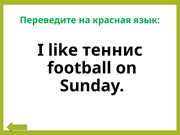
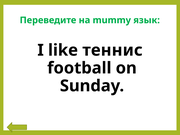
красная: красная -> mummy (112, 20)
